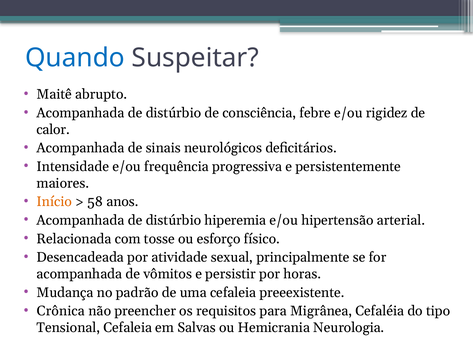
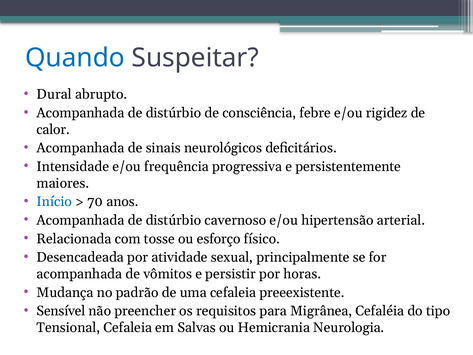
Maitê: Maitê -> Dural (54, 94)
Início colour: orange -> blue (54, 202)
58: 58 -> 70 (95, 202)
hiperemia: hiperemia -> cavernoso (235, 220)
Crônica: Crônica -> Sensível (61, 311)
